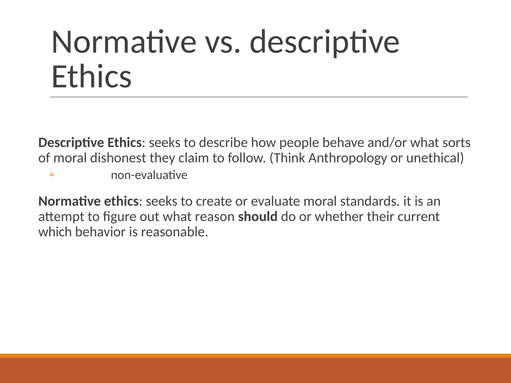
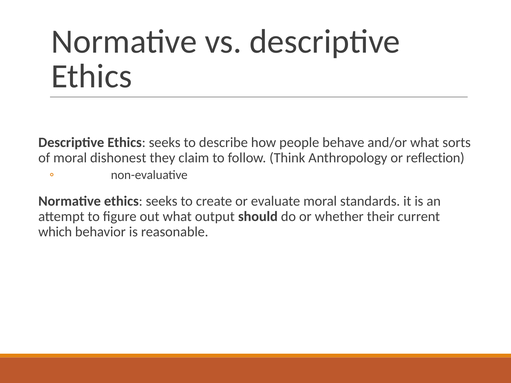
unethical: unethical -> reflection (435, 158)
reason: reason -> output (215, 216)
